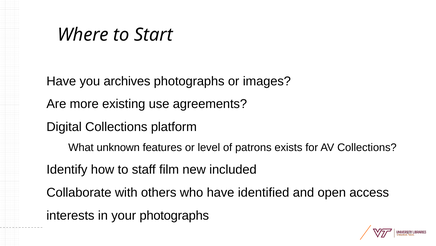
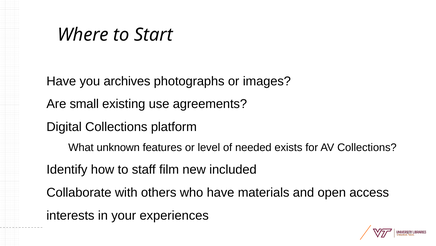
more: more -> small (84, 104)
patrons: patrons -> needed (253, 147)
identified: identified -> materials (264, 192)
your photographs: photographs -> experiences (174, 215)
